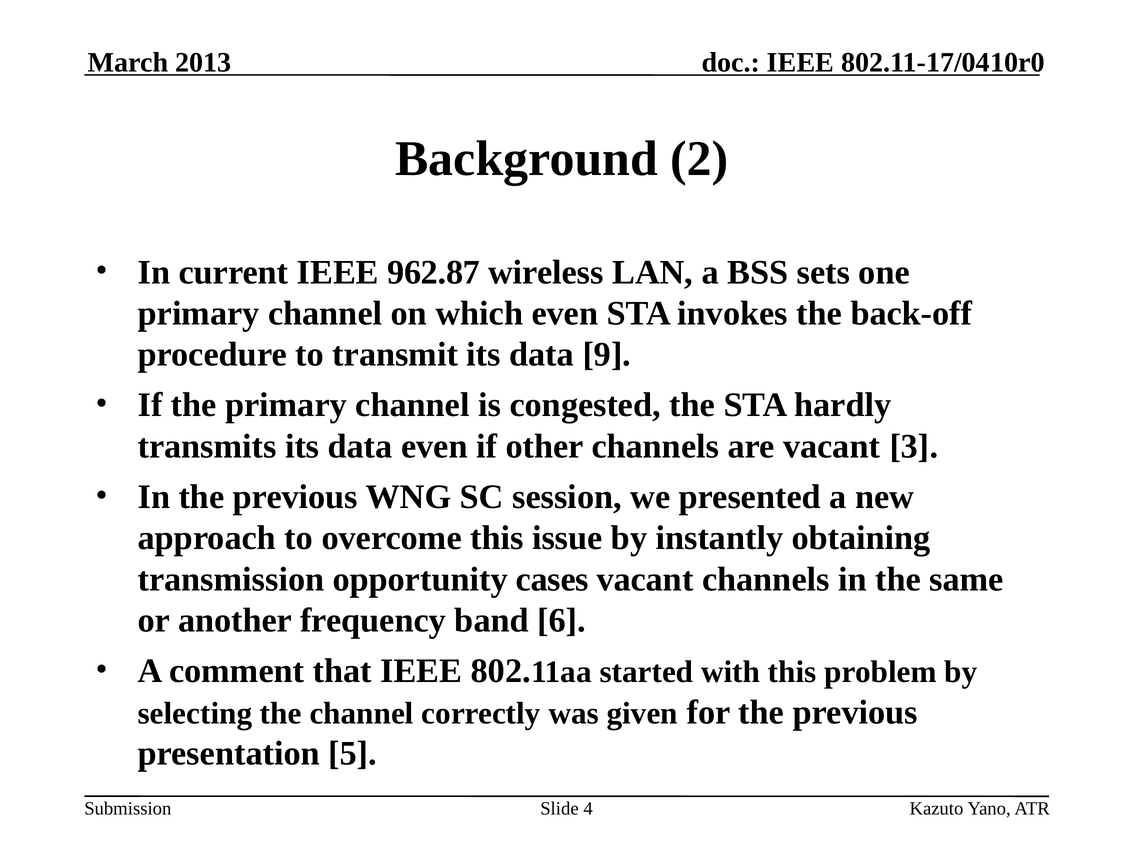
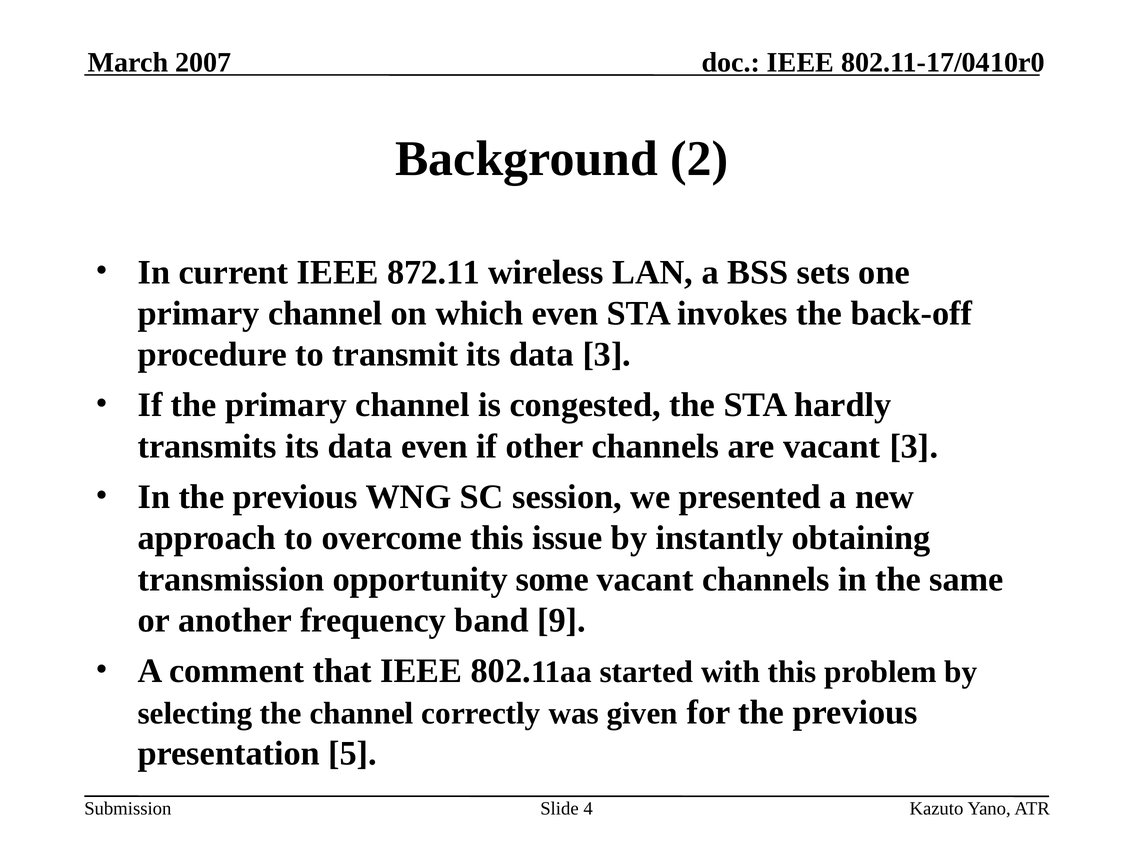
2013: 2013 -> 2007 (203, 63)
962.87: 962.87 -> 872.11 (434, 272)
data 9: 9 -> 3 (607, 355)
cases: cases -> some (552, 579)
6: 6 -> 9 (562, 621)
